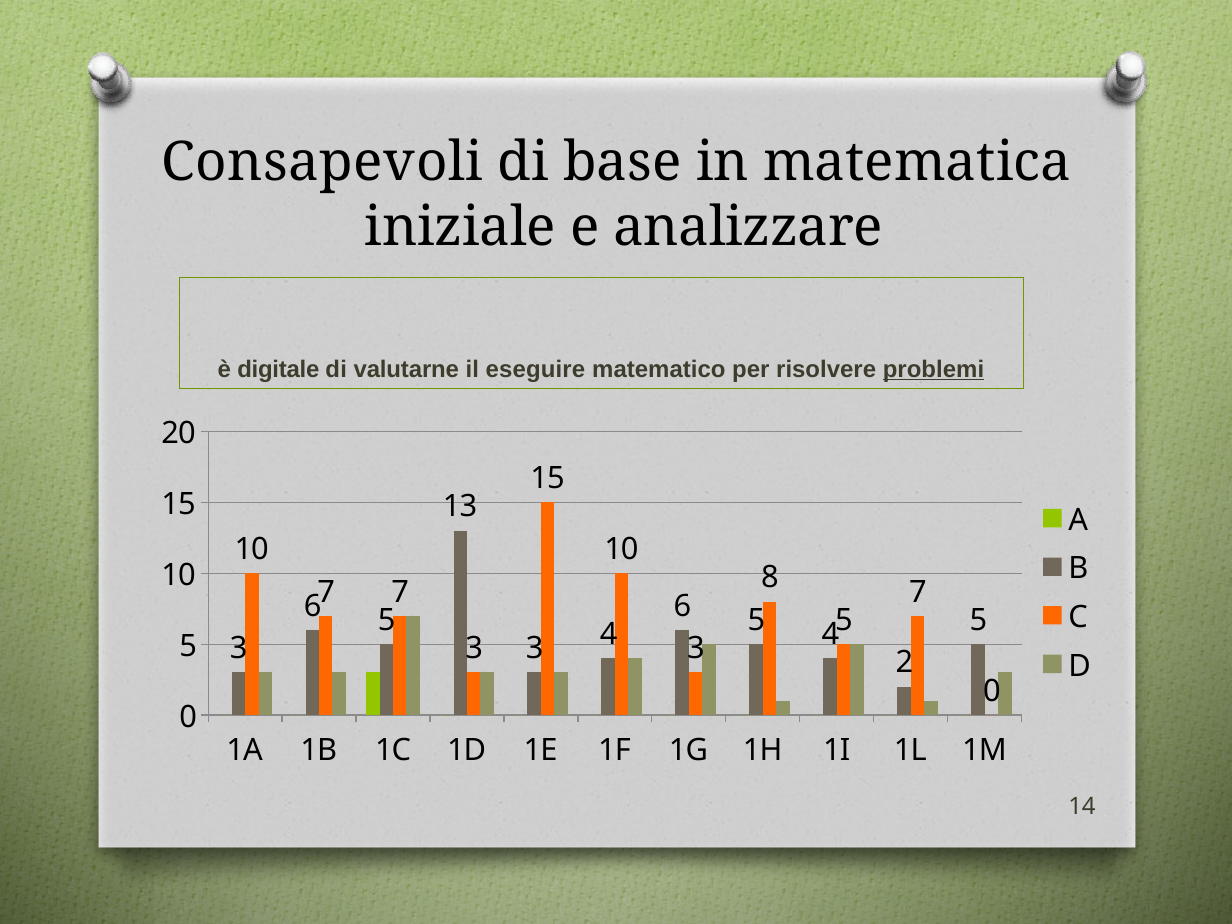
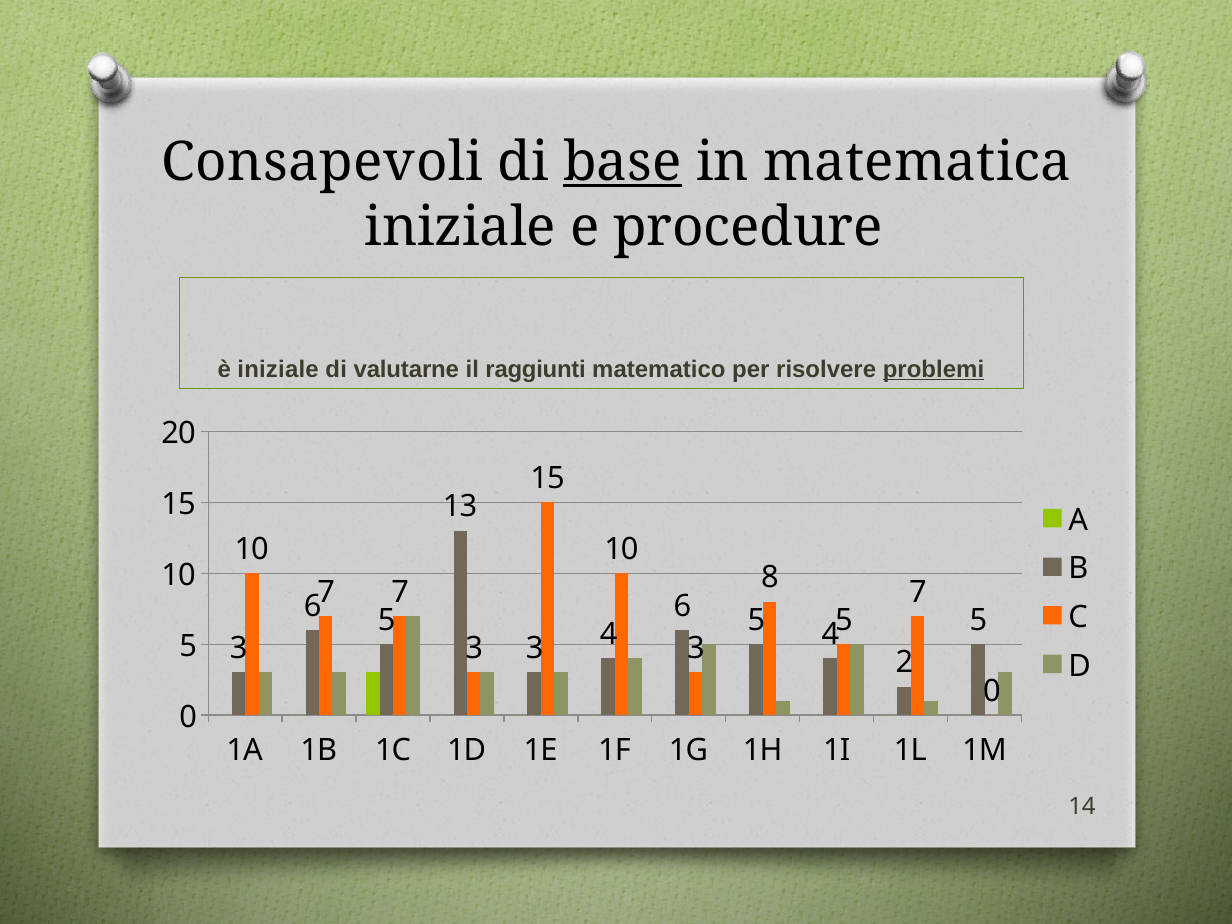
base underline: none -> present (623, 162)
analizzare: analizzare -> procedure (748, 228)
è digitale: digitale -> iniziale (278, 369)
eseguire: eseguire -> raggiunti (536, 369)
